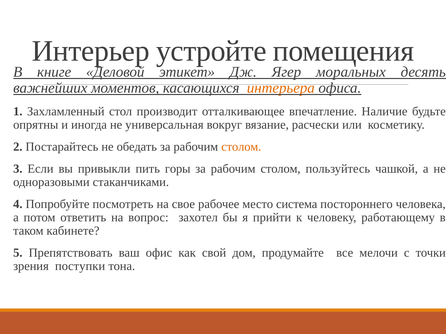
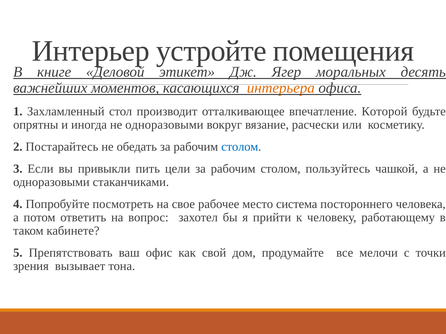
Наличие: Наличие -> Которой (384, 111)
иногда не универсальная: универсальная -> одноразовыми (164, 125)
столом colour: orange -> blue (241, 147)
горы: горы -> цели (178, 169)
поступки: поступки -> вызывает (80, 267)
